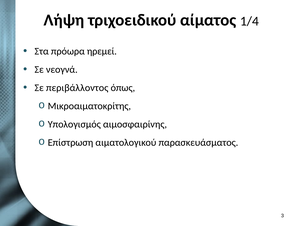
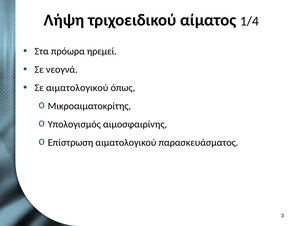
Σε περιβάλλοντος: περιβάλλοντος -> αιματολογικού (77, 88)
